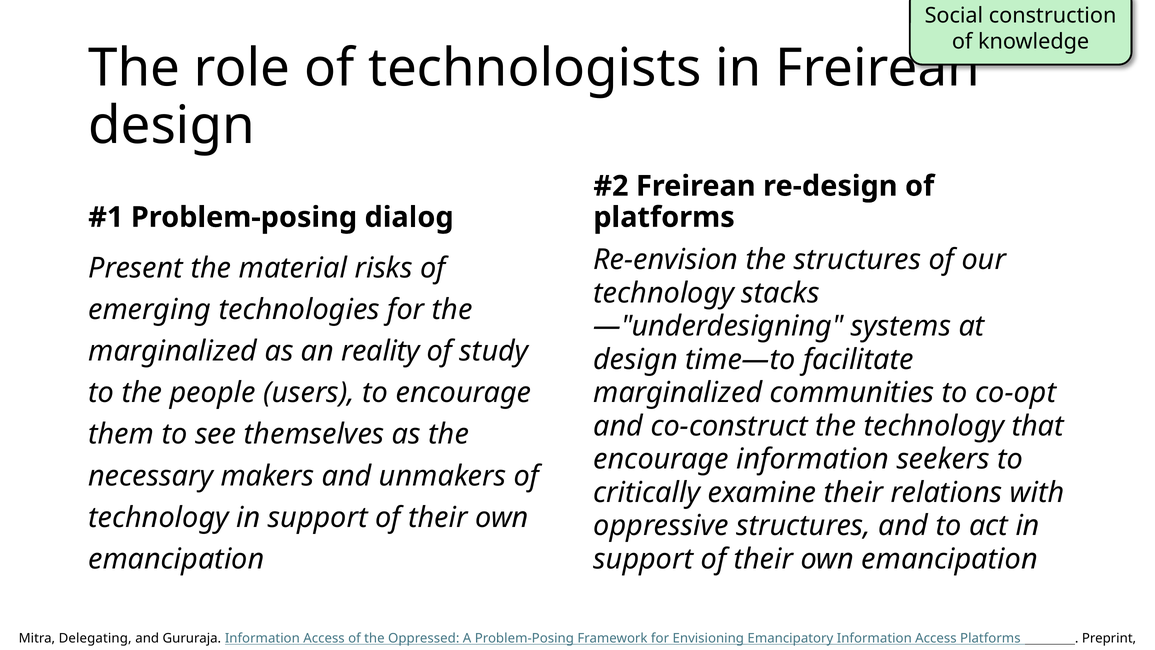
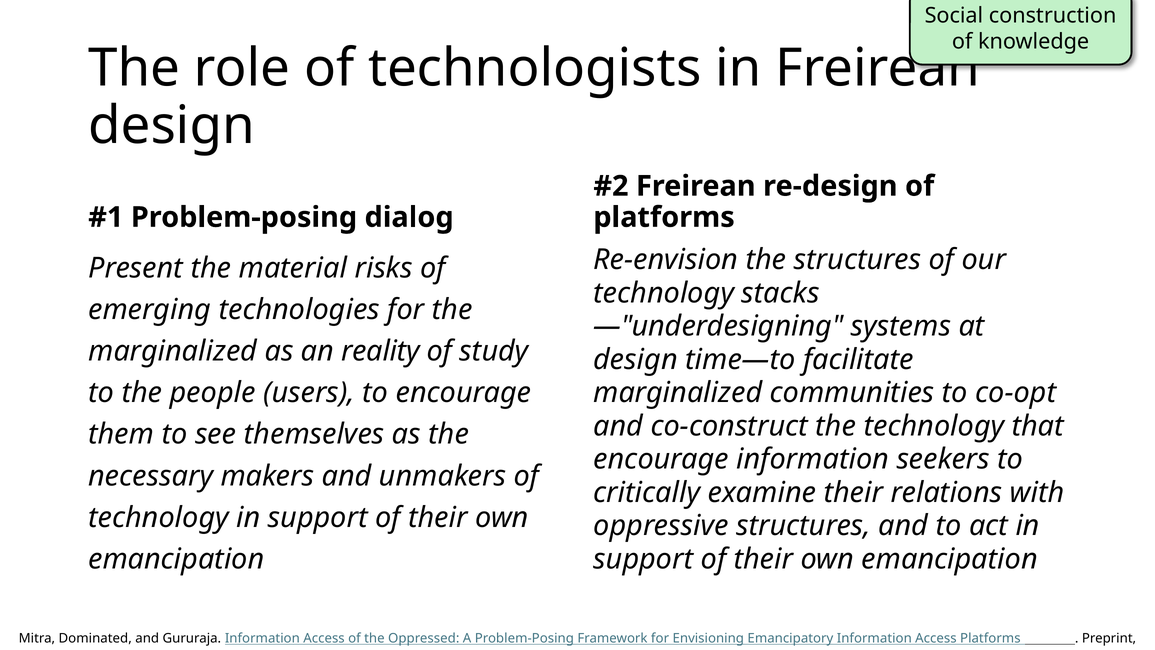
Delegating: Delegating -> Dominated (95, 638)
